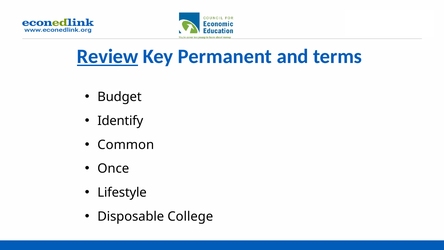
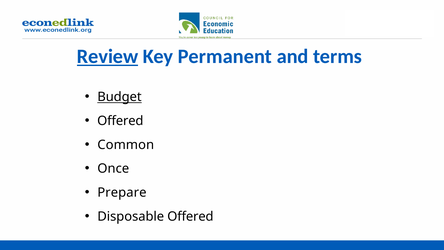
Budget underline: none -> present (119, 97)
Identify: Identify -> Offered (120, 121)
Lifestyle: Lifestyle -> Prepare (122, 192)
Disposable College: College -> Offered (190, 216)
